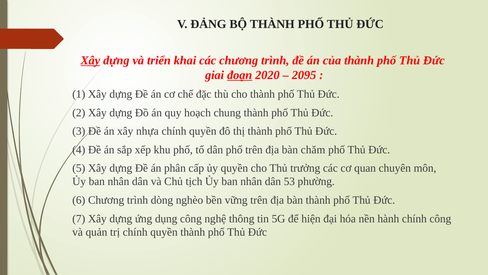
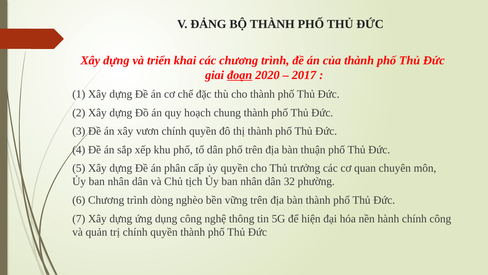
Xây underline: present -> none (90, 60)
2095: 2095 -> 2017 (304, 75)
nhựa: nhựa -> vươn (147, 131)
chăm: chăm -> thuận (313, 149)
53: 53 -> 32 (289, 181)
